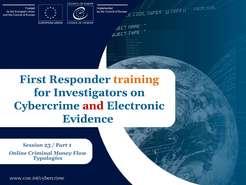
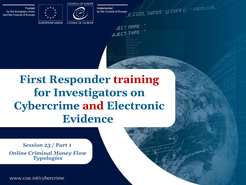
training colour: orange -> red (136, 79)
